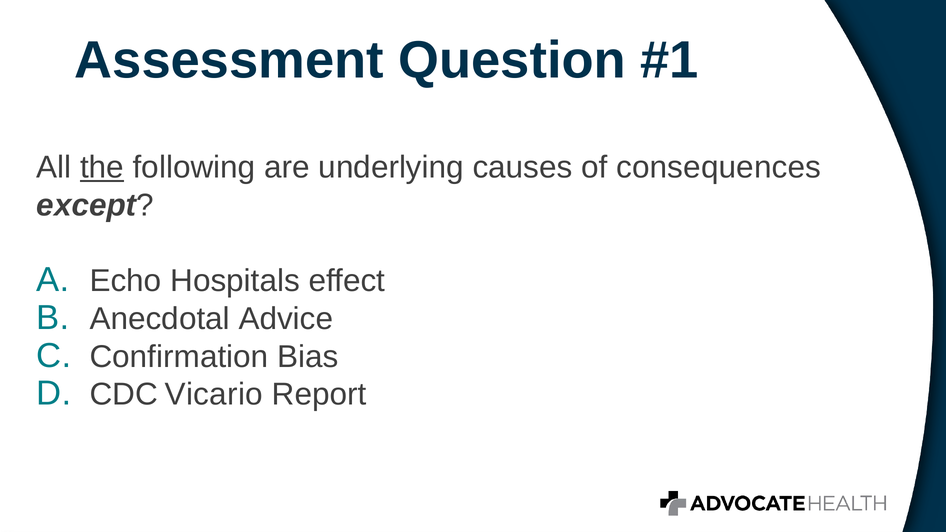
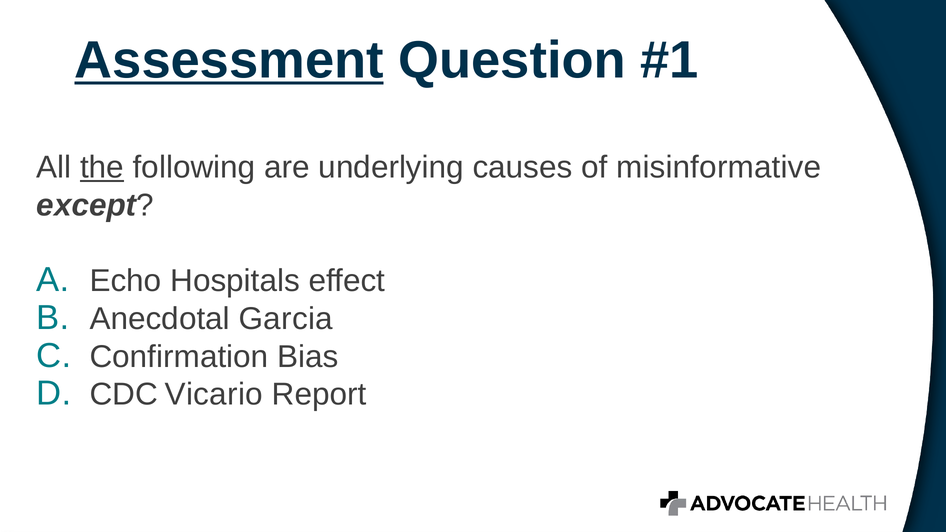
Assessment underline: none -> present (229, 61)
consequences: consequences -> misinformative (719, 168)
Advice: Advice -> Garcia (286, 319)
